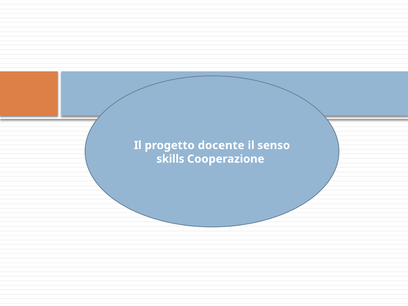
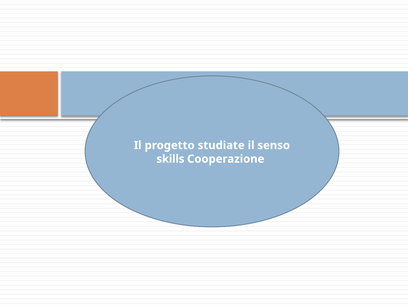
docente: docente -> studiate (221, 145)
